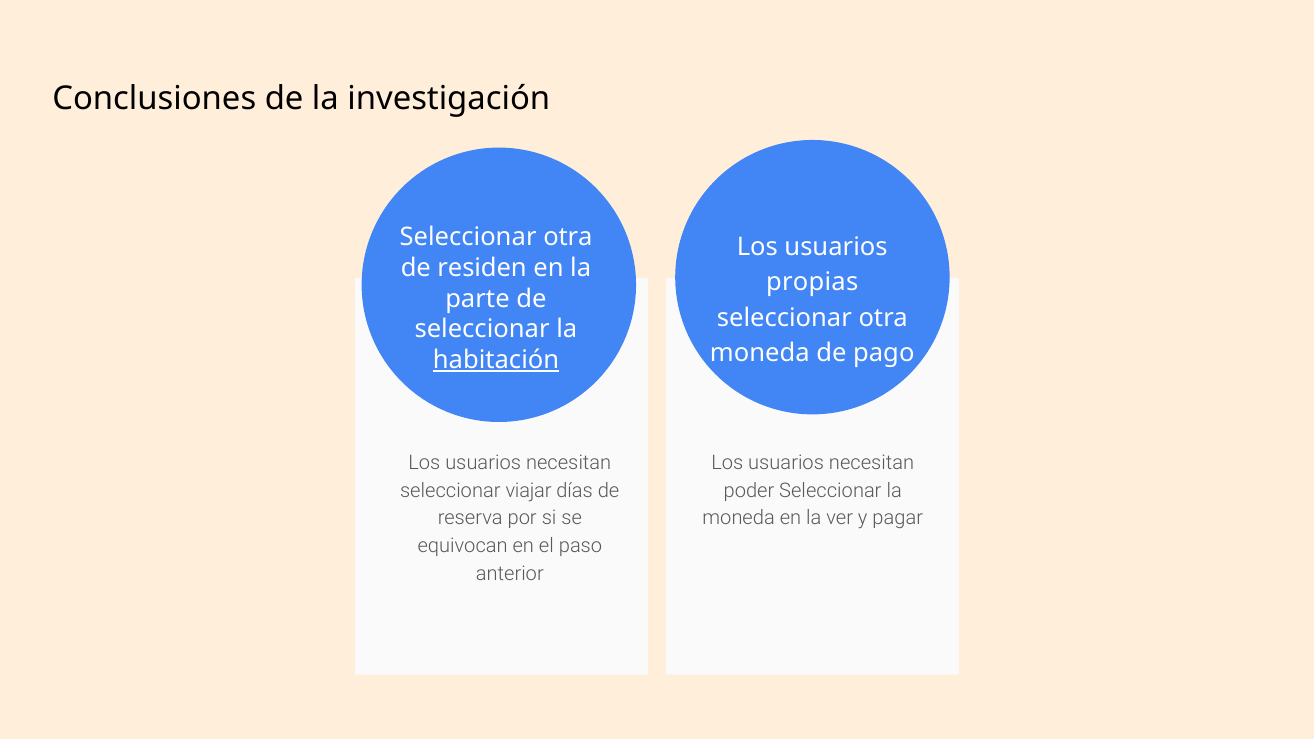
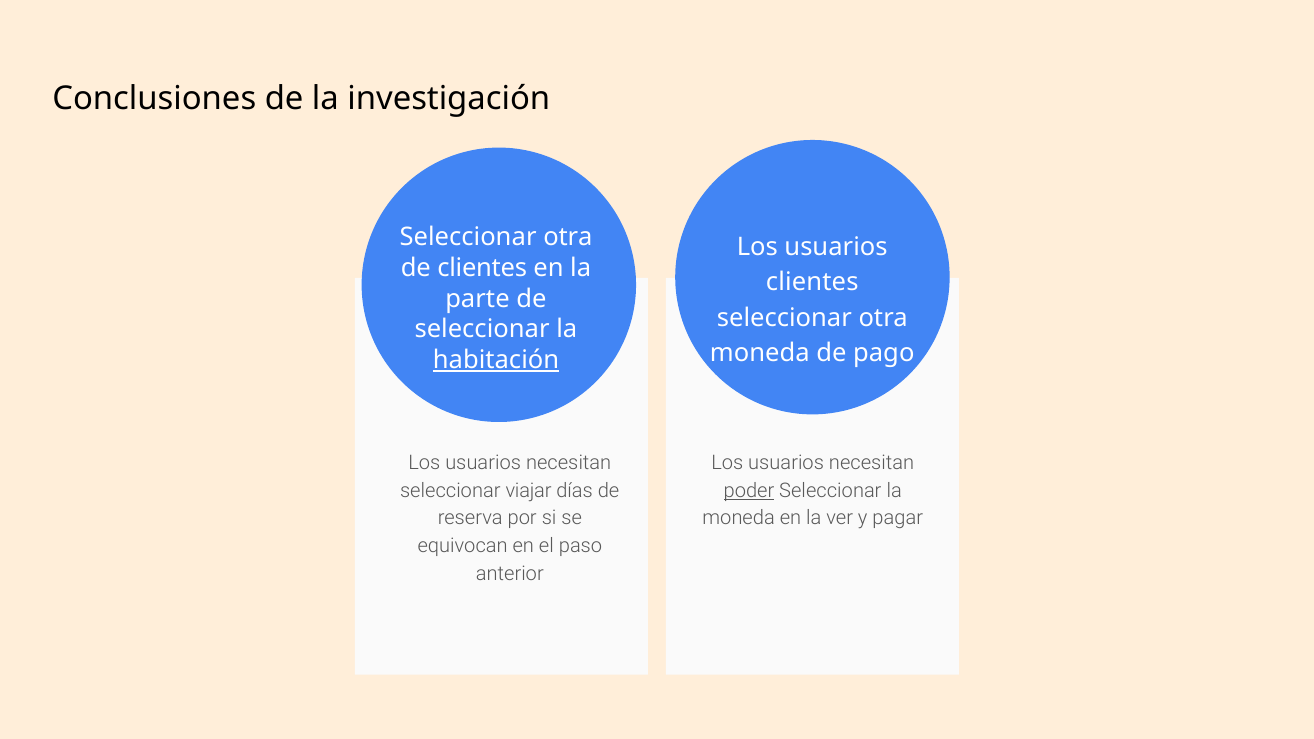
de residen: residen -> clientes (482, 268)
propias: propias -> clientes (812, 283)
poder underline: none -> present (749, 491)
